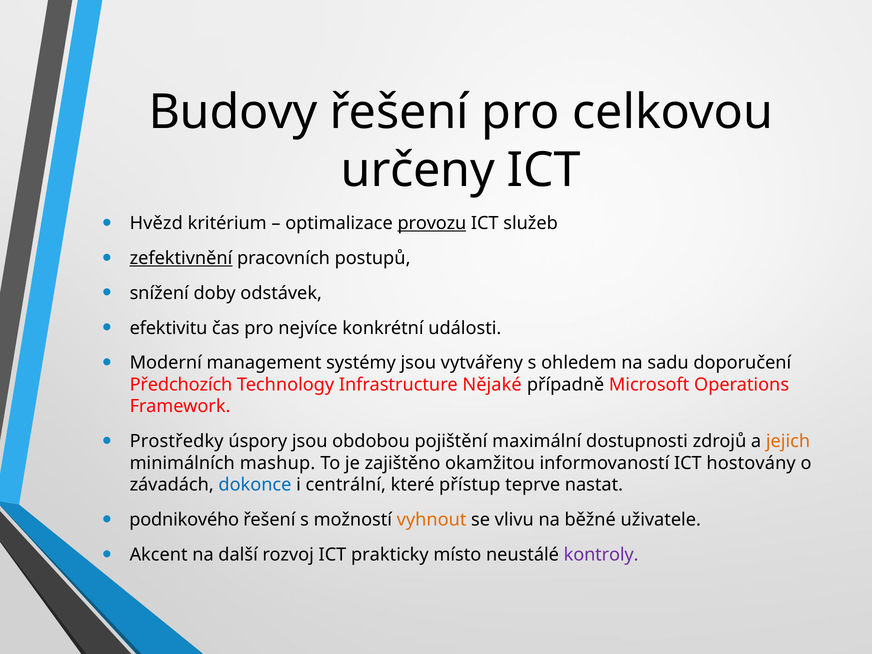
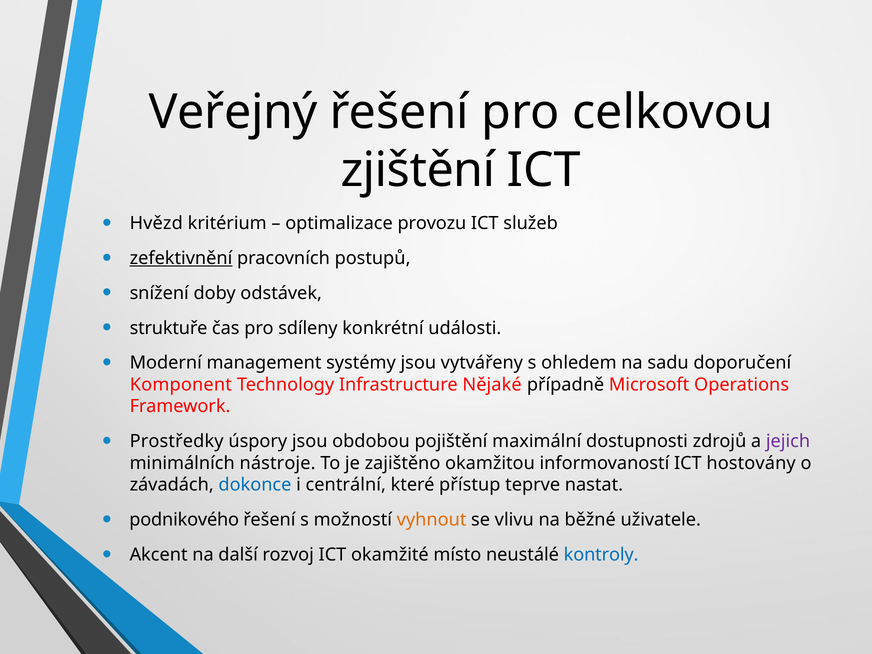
Budovy: Budovy -> Veřejný (233, 112)
určeny: určeny -> zjištění (418, 170)
provozu underline: present -> none (432, 223)
efektivitu: efektivitu -> struktuře (169, 328)
nejvíce: nejvíce -> sdíleny (308, 328)
Předchozích: Předchozích -> Komponent (181, 385)
jejich colour: orange -> purple (788, 441)
mashup: mashup -> nástroje (278, 463)
prakticky: prakticky -> okamžité (390, 555)
kontroly colour: purple -> blue (601, 555)
